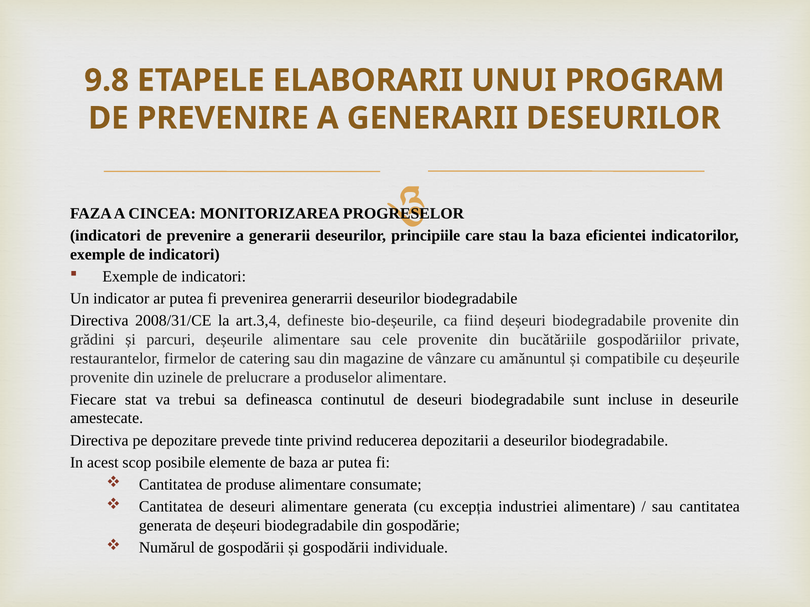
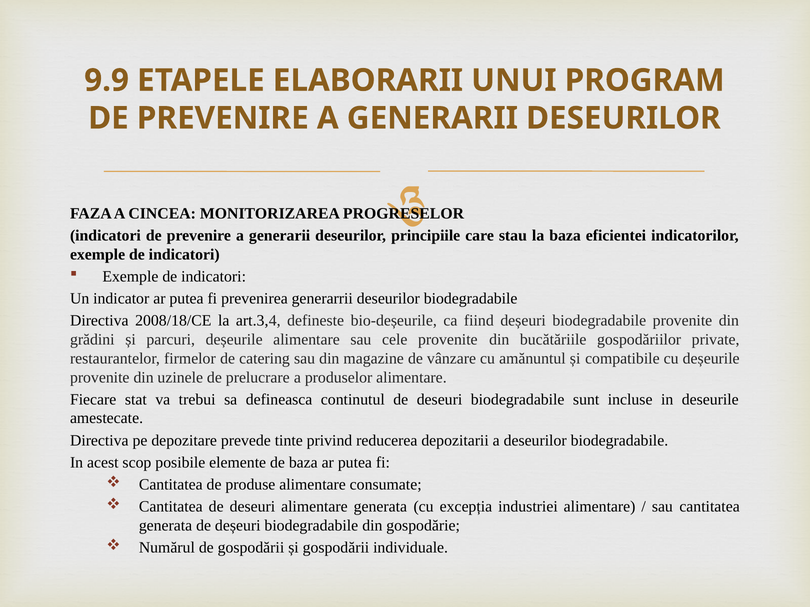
9.8: 9.8 -> 9.9 (107, 80)
2008/31/CE: 2008/31/CE -> 2008/18/CE (173, 321)
